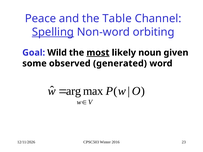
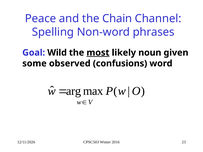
Table: Table -> Chain (117, 19)
Spelling underline: present -> none (53, 32)
orbiting: orbiting -> phrases (154, 32)
generated: generated -> confusions (120, 64)
